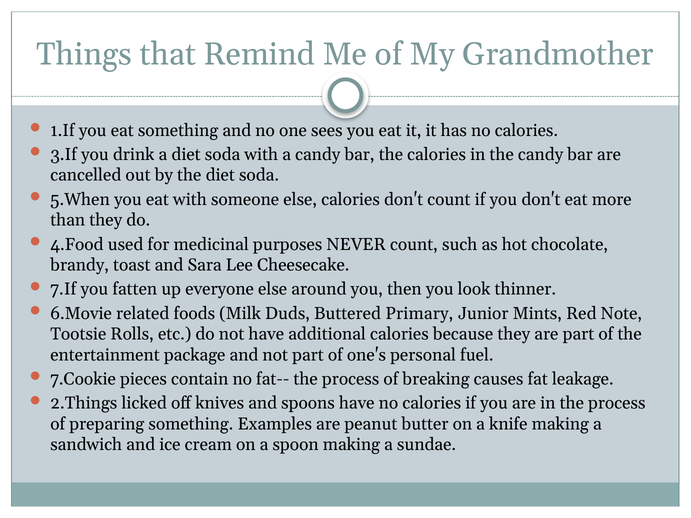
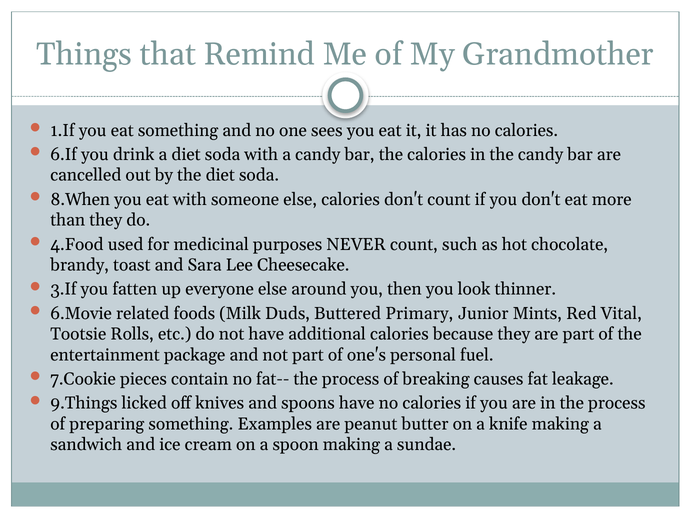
3.If: 3.If -> 6.If (64, 155)
5.When: 5.When -> 8.When (80, 200)
7.If: 7.If -> 3.If (63, 289)
Note: Note -> Vital (621, 314)
2.Things: 2.Things -> 9.Things (84, 403)
